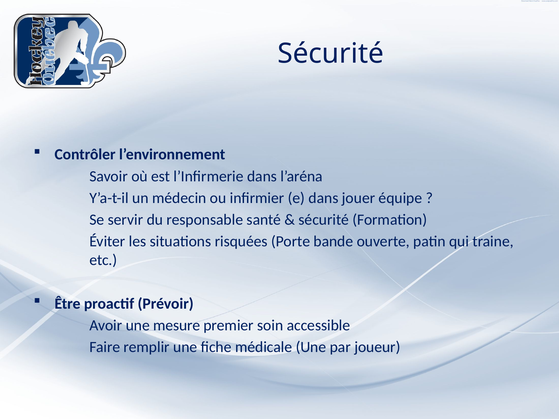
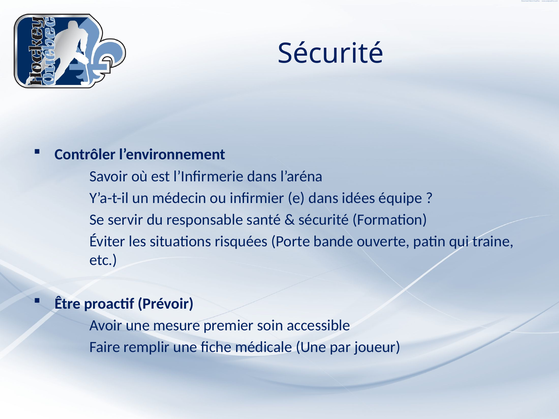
jouer: jouer -> idées (359, 198)
